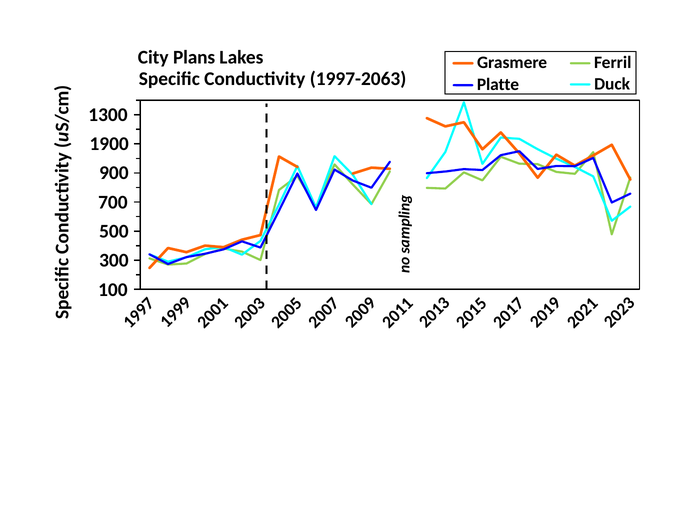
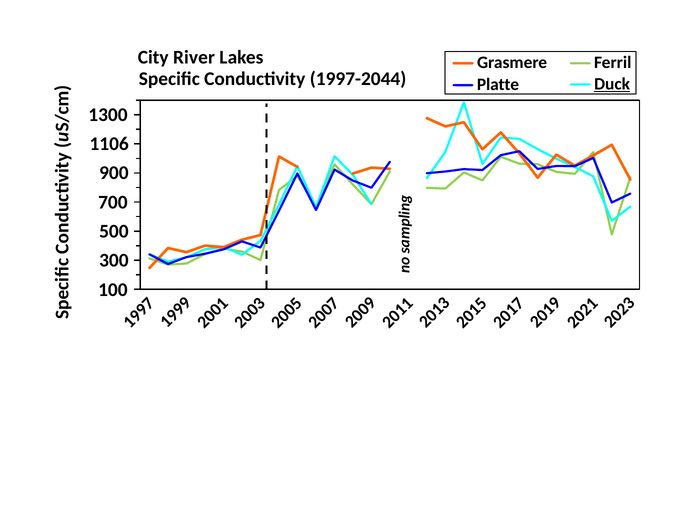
Plans: Plans -> River (194, 57)
1997-2063: 1997-2063 -> 1997-2044 (358, 79)
Duck underline: none -> present (612, 84)
1900: 1900 -> 1106 (109, 144)
